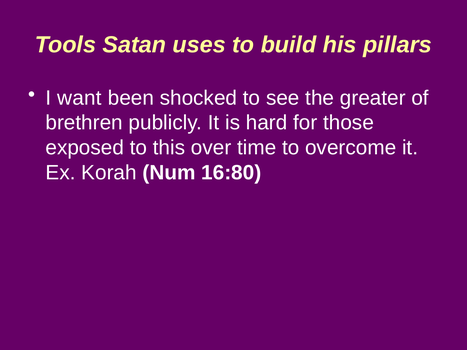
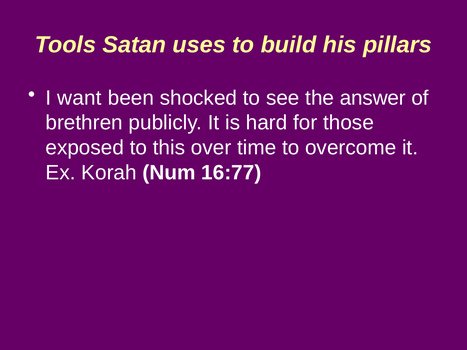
greater: greater -> answer (373, 98)
16:80: 16:80 -> 16:77 (231, 173)
